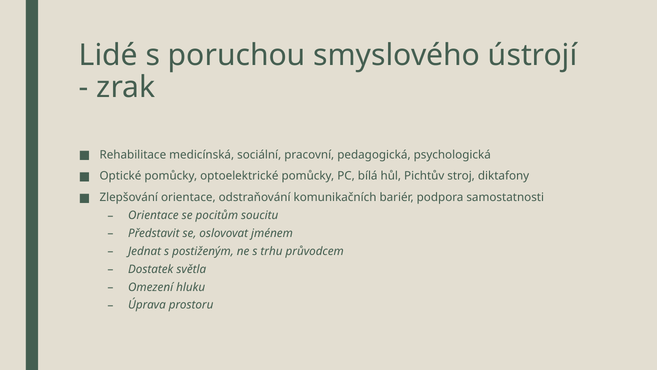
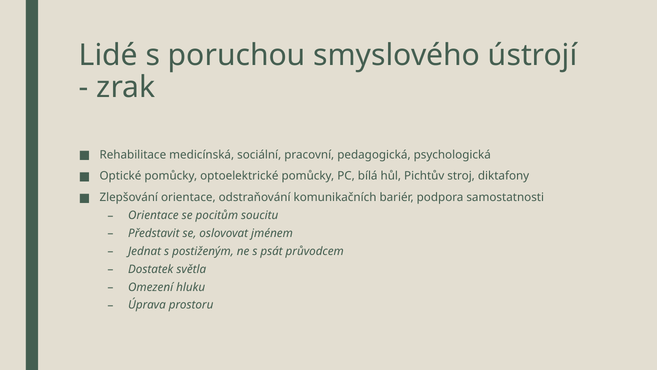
trhu: trhu -> psát (272, 251)
